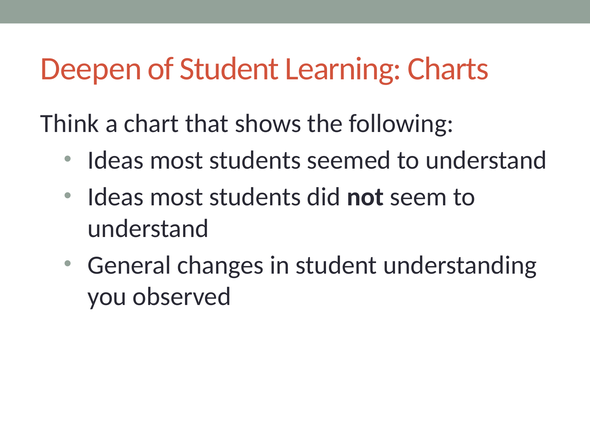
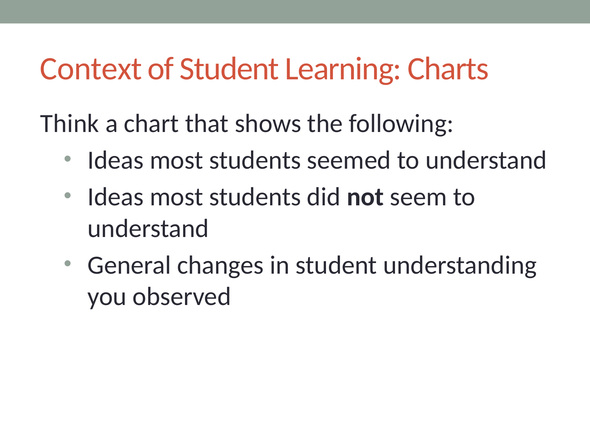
Deepen: Deepen -> Context (91, 69)
